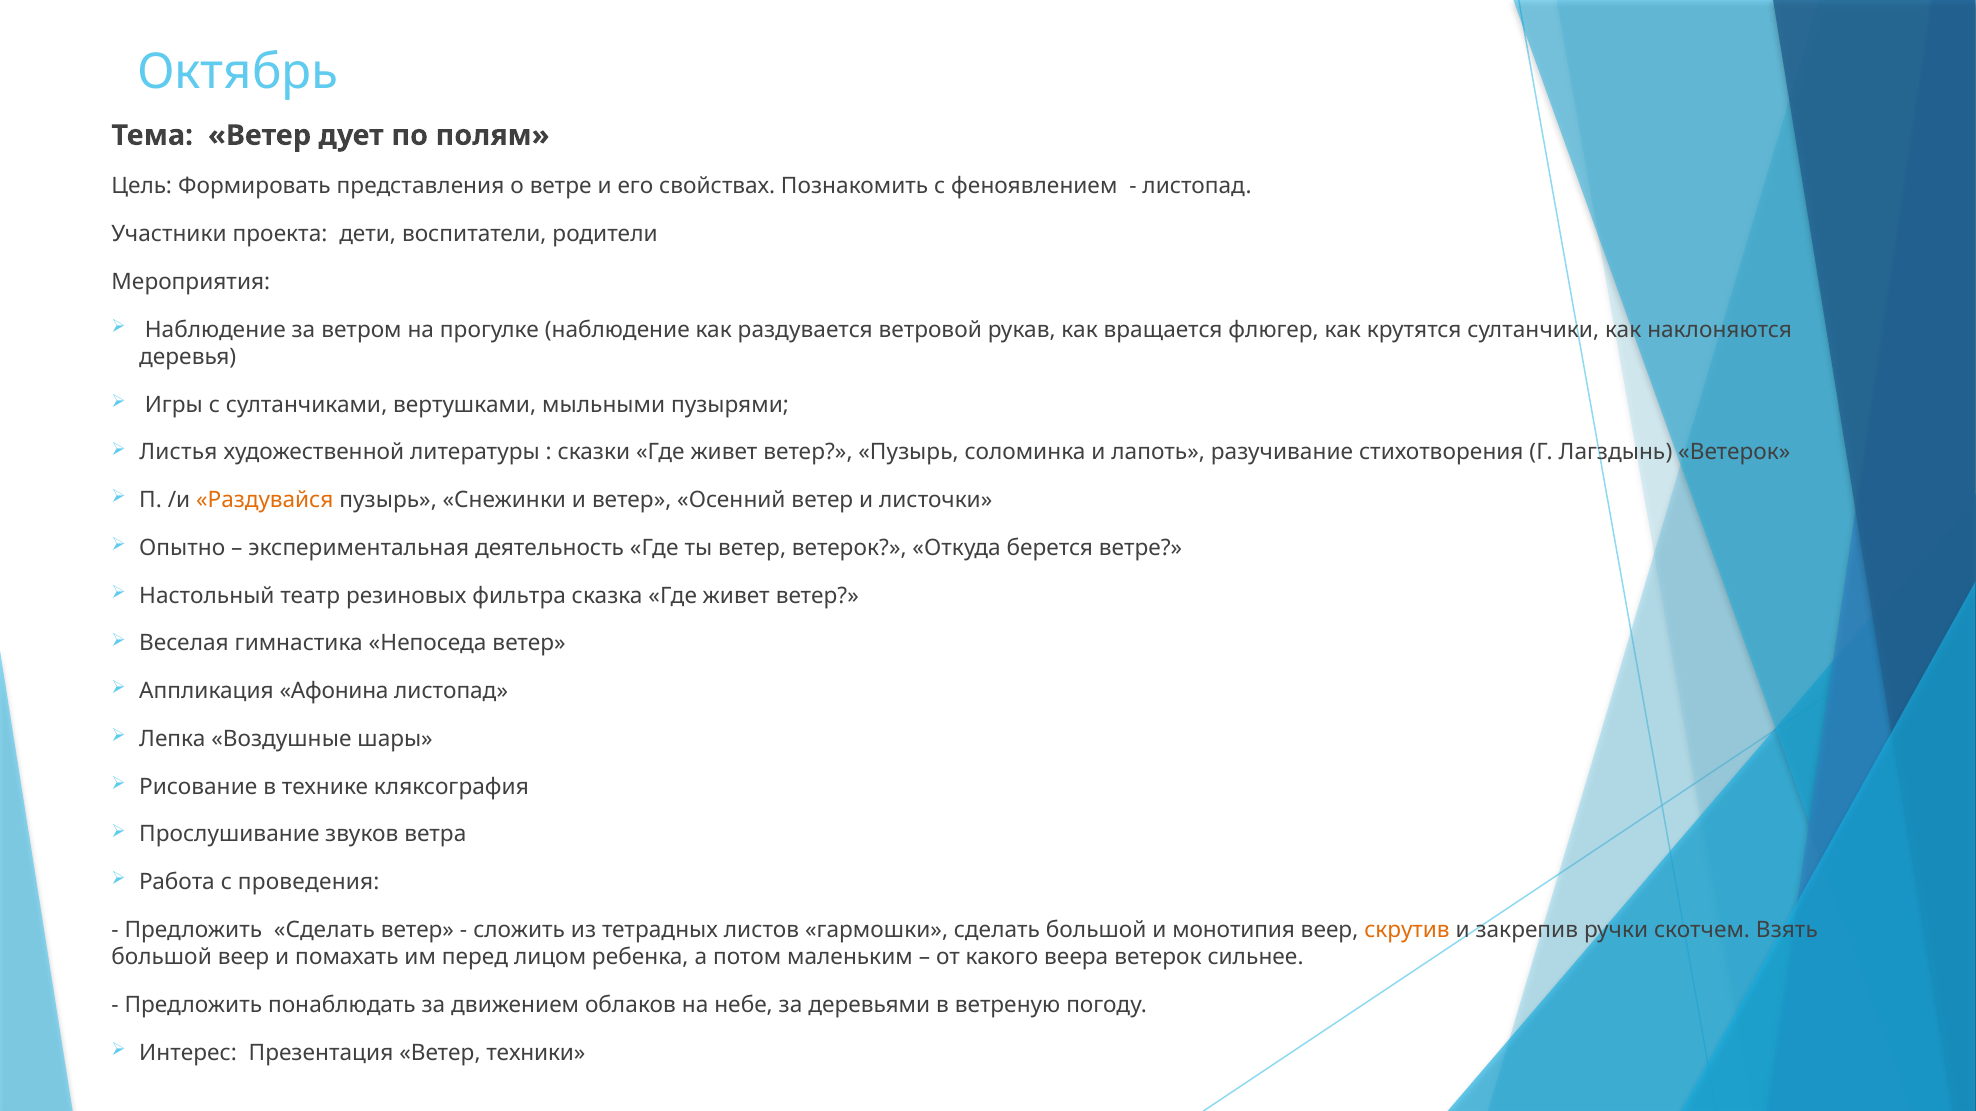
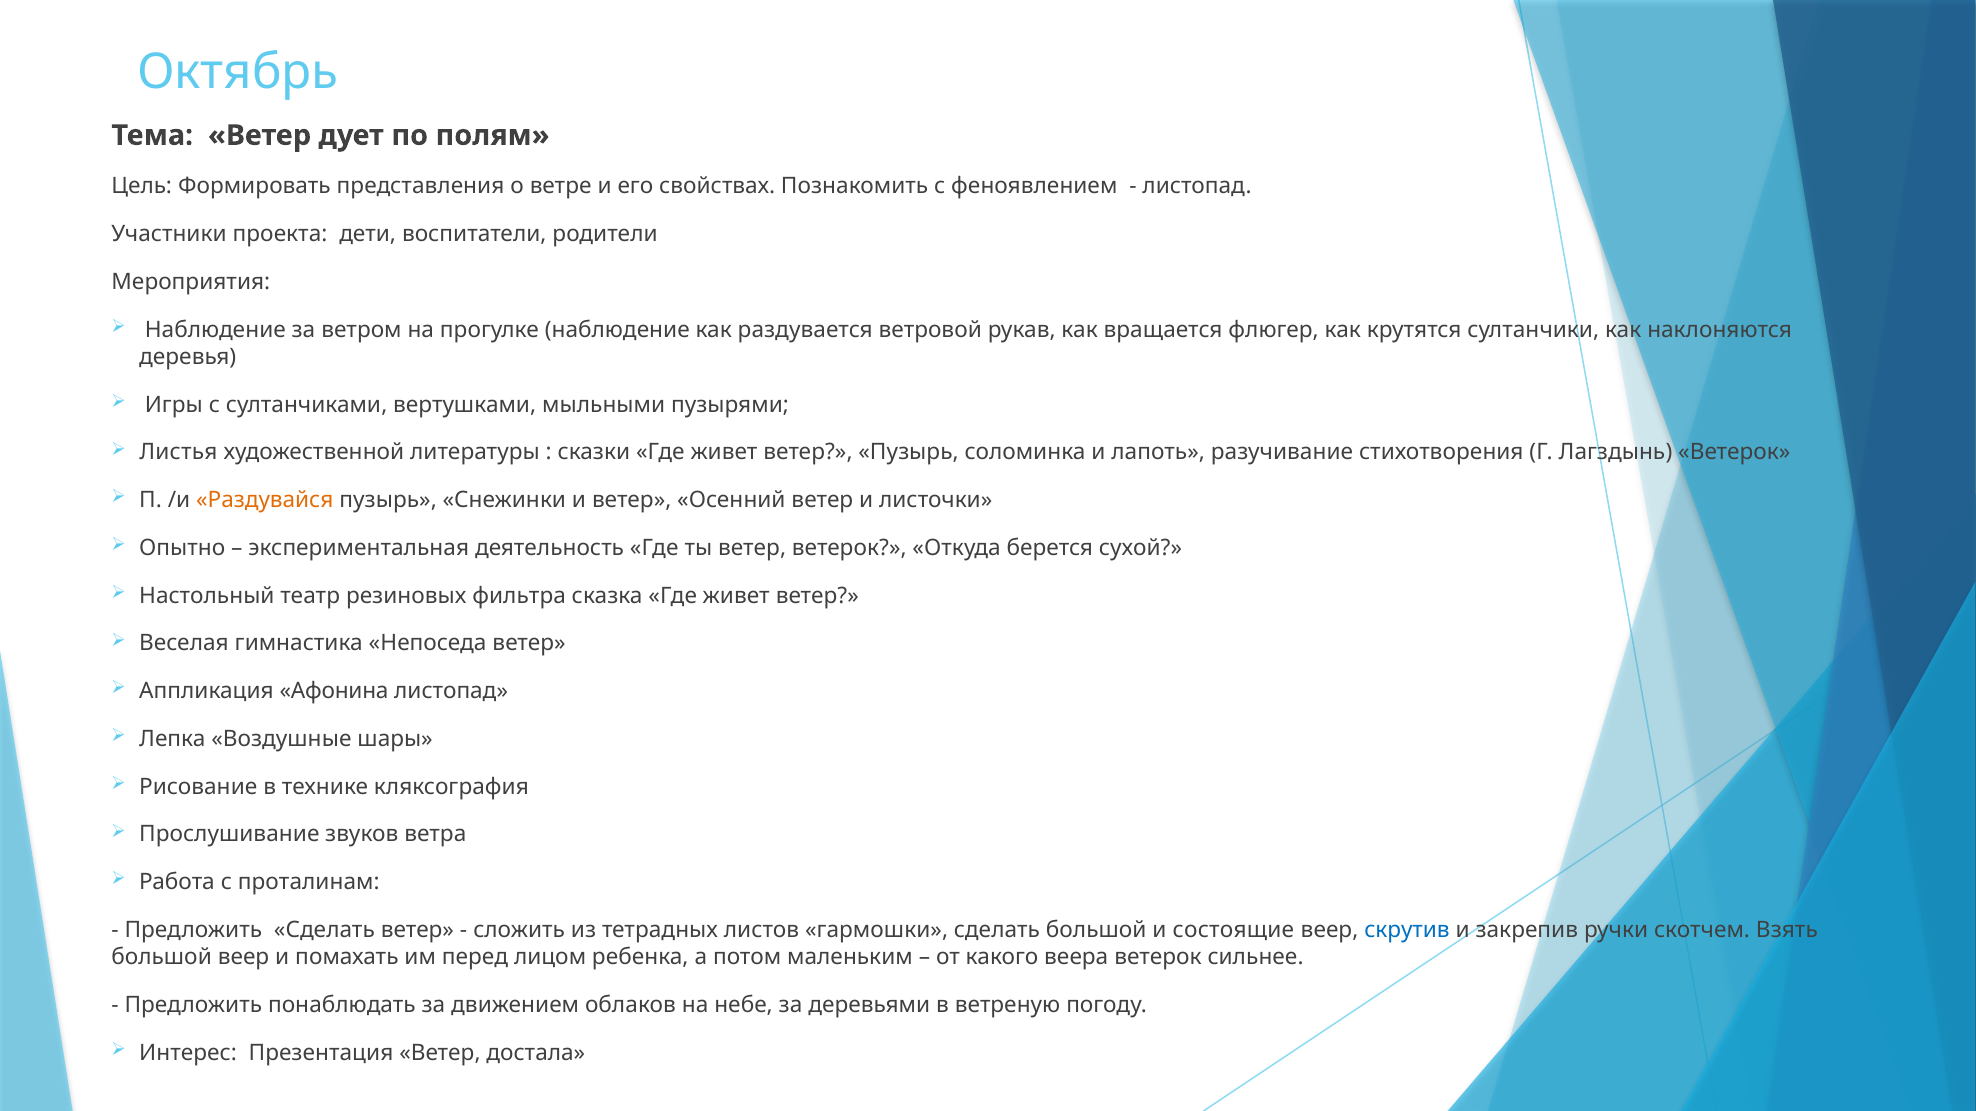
берется ветре: ветре -> сухой (1141, 548)
проведения: проведения -> проталинам (309, 883)
монотипия: монотипия -> состоящие (1233, 930)
скрутив colour: orange -> blue (1407, 930)
техники: техники -> достала (536, 1053)
